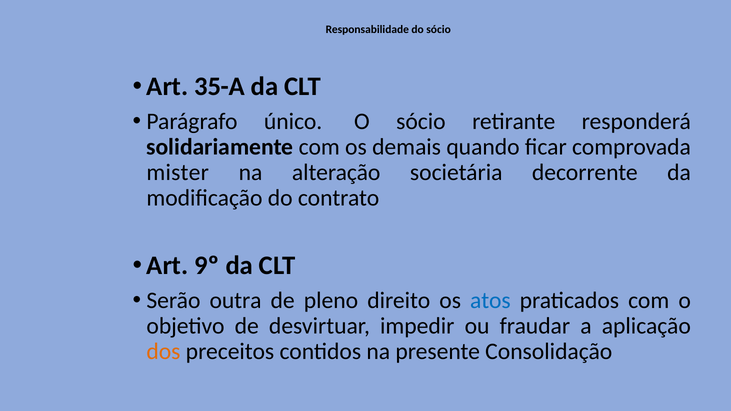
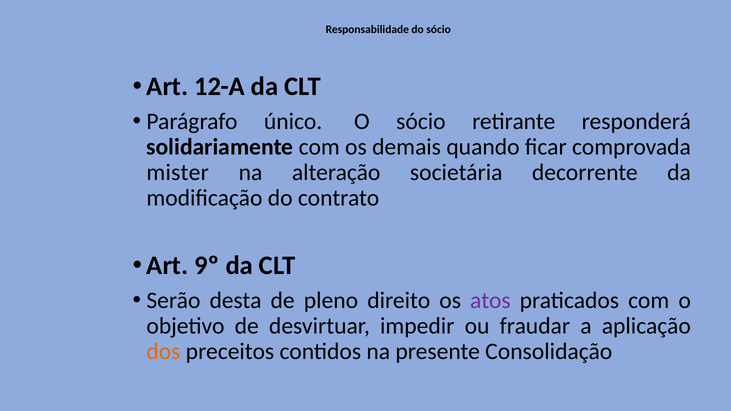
35-A: 35-A -> 12-A (220, 87)
outra: outra -> desta (236, 301)
atos colour: blue -> purple (490, 301)
